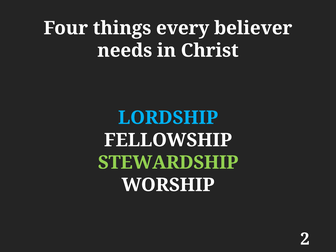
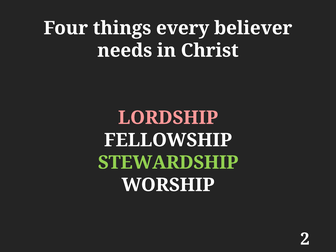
LORDSHIP colour: light blue -> pink (168, 118)
